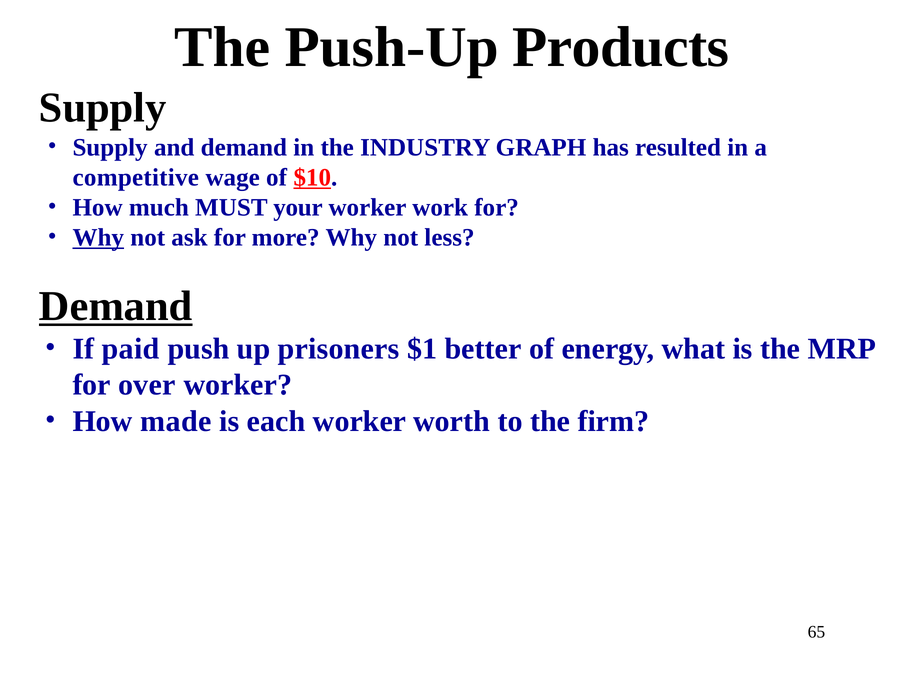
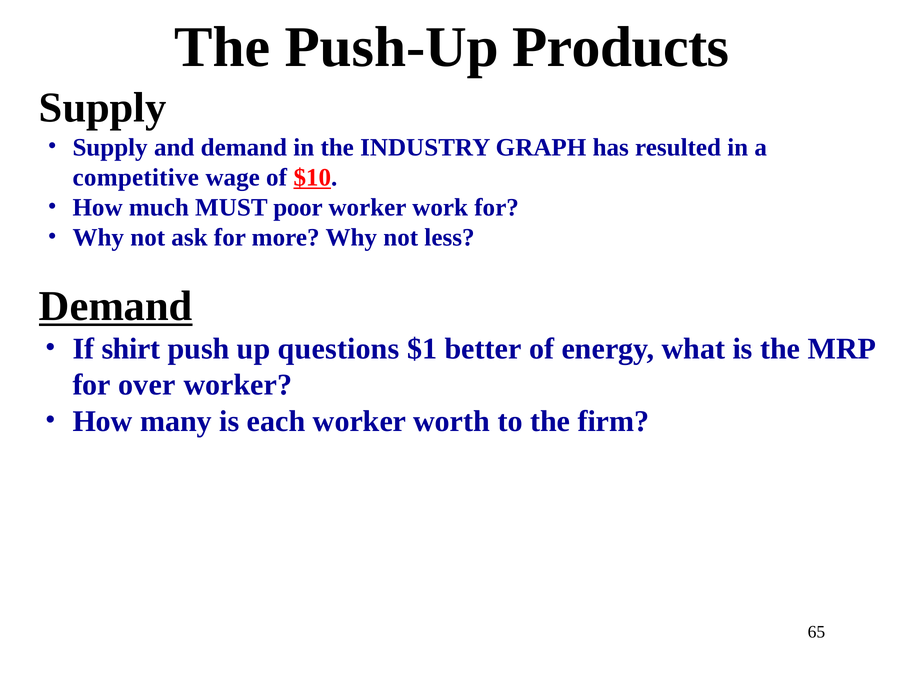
your: your -> poor (298, 208)
Why underline: present -> none (98, 238)
paid: paid -> shirt (131, 349)
prisoners: prisoners -> questions (339, 349)
made: made -> many (176, 421)
